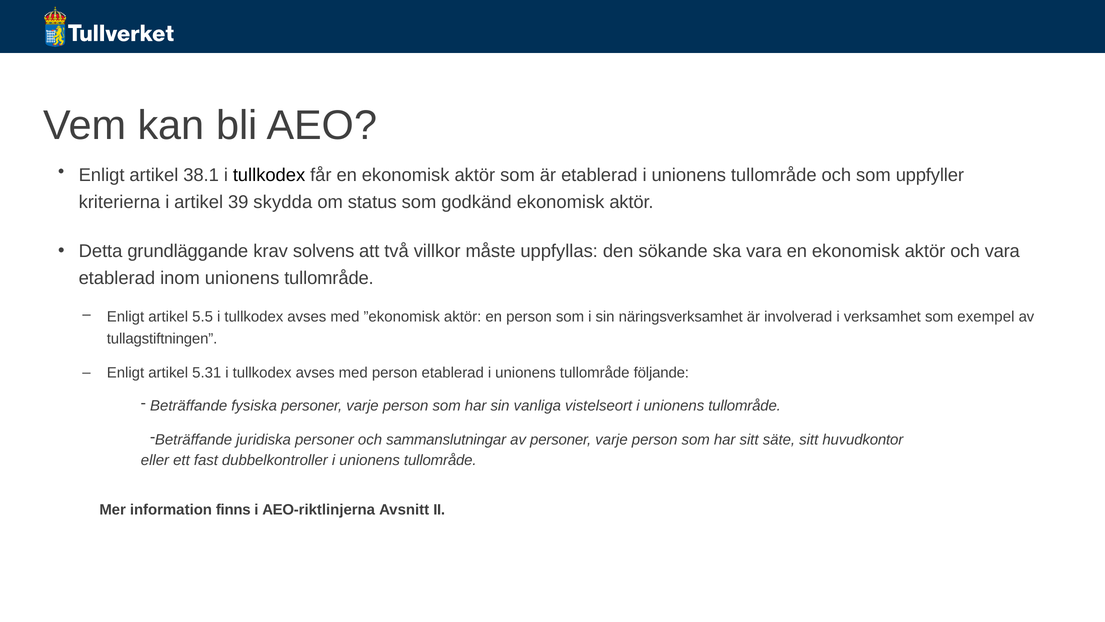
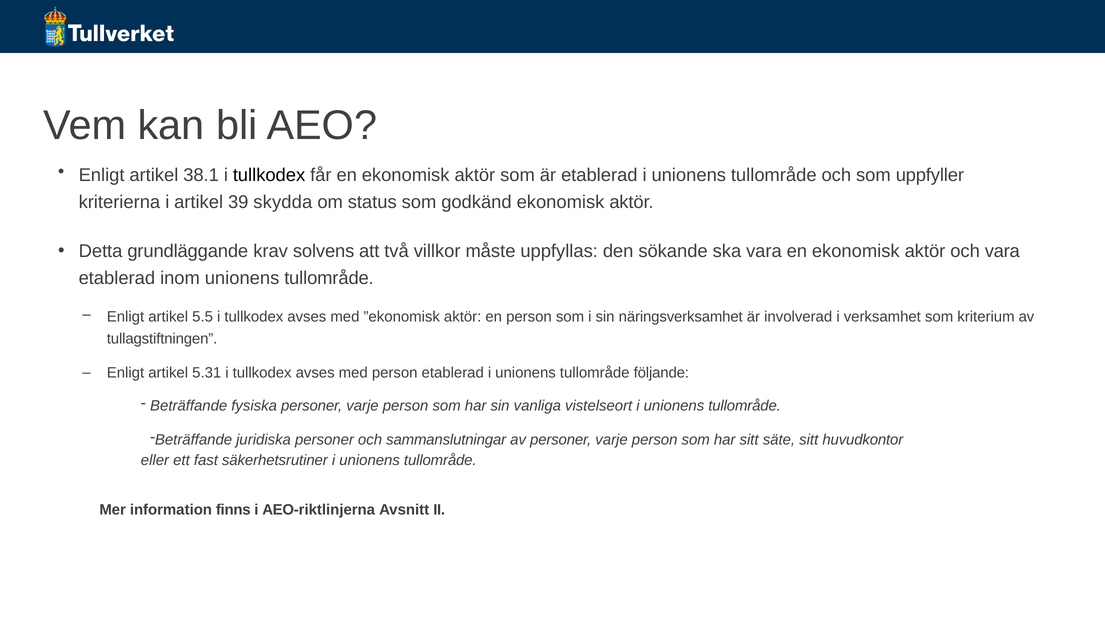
exempel: exempel -> kriterium (986, 316)
dubbelkontroller: dubbelkontroller -> säkerhetsrutiner (275, 460)
